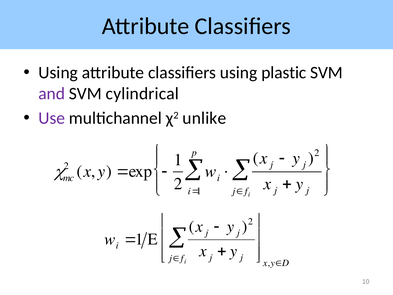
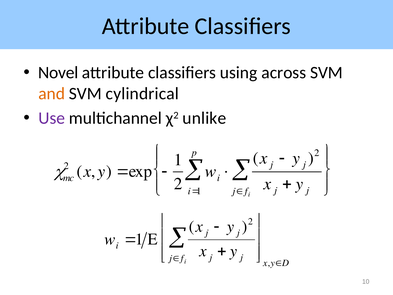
Using: Using -> Novel (58, 73)
plastic: plastic -> across (284, 73)
and colour: purple -> orange (52, 94)
